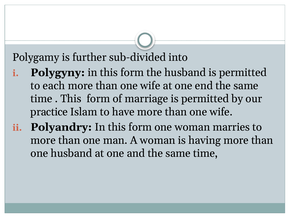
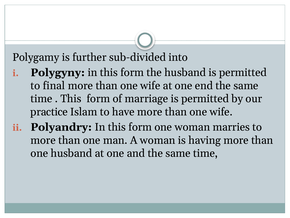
each: each -> final (54, 85)
